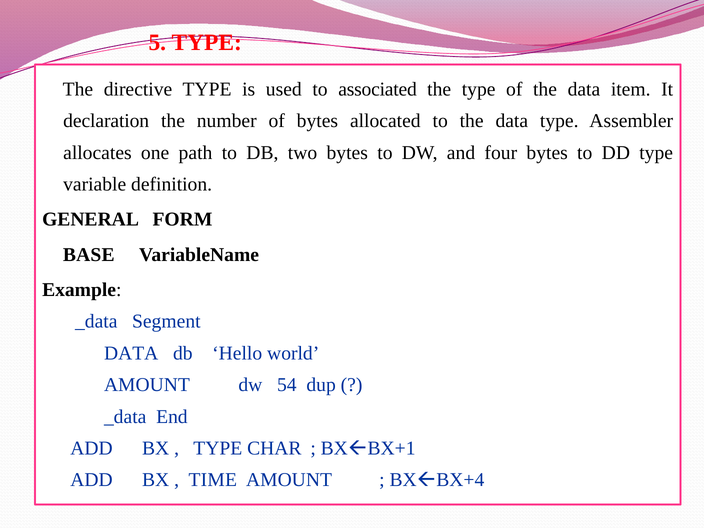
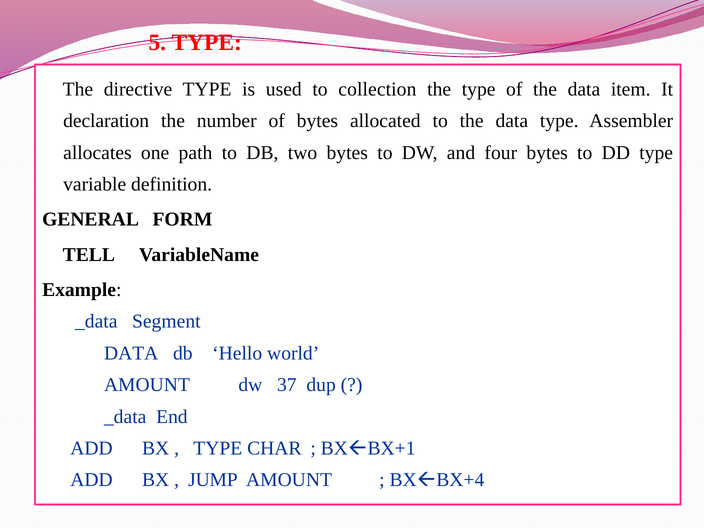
associated: associated -> collection (377, 89)
BASE: BASE -> TELL (89, 255)
54: 54 -> 37 (287, 385)
TIME: TIME -> JUMP (213, 480)
